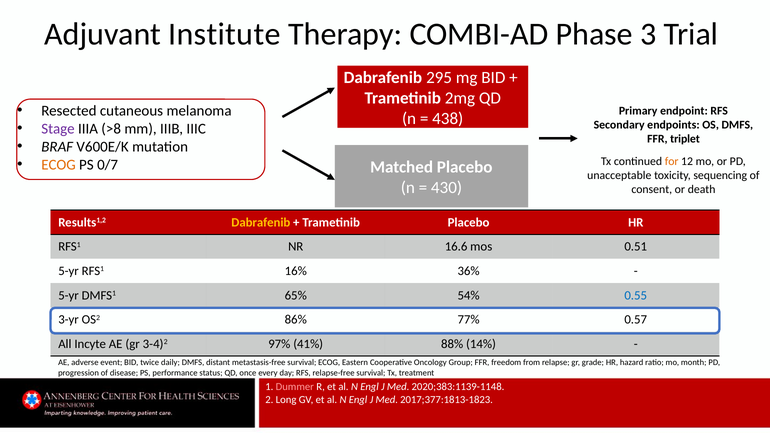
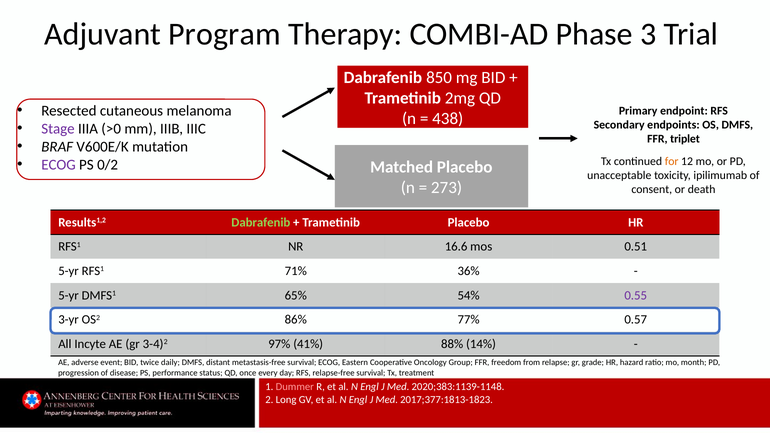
Institute: Institute -> Program (224, 34)
295: 295 -> 850 (439, 77)
>8: >8 -> >0 (111, 129)
ECOG colour: orange -> purple (59, 165)
0/7: 0/7 -> 0/2 (108, 165)
sequencing: sequencing -> ipilimumab (720, 176)
430: 430 -> 273 (447, 188)
Dabrafenib colour: yellow -> light green (261, 222)
16%: 16% -> 71% (296, 271)
0.55 colour: blue -> purple (636, 295)
